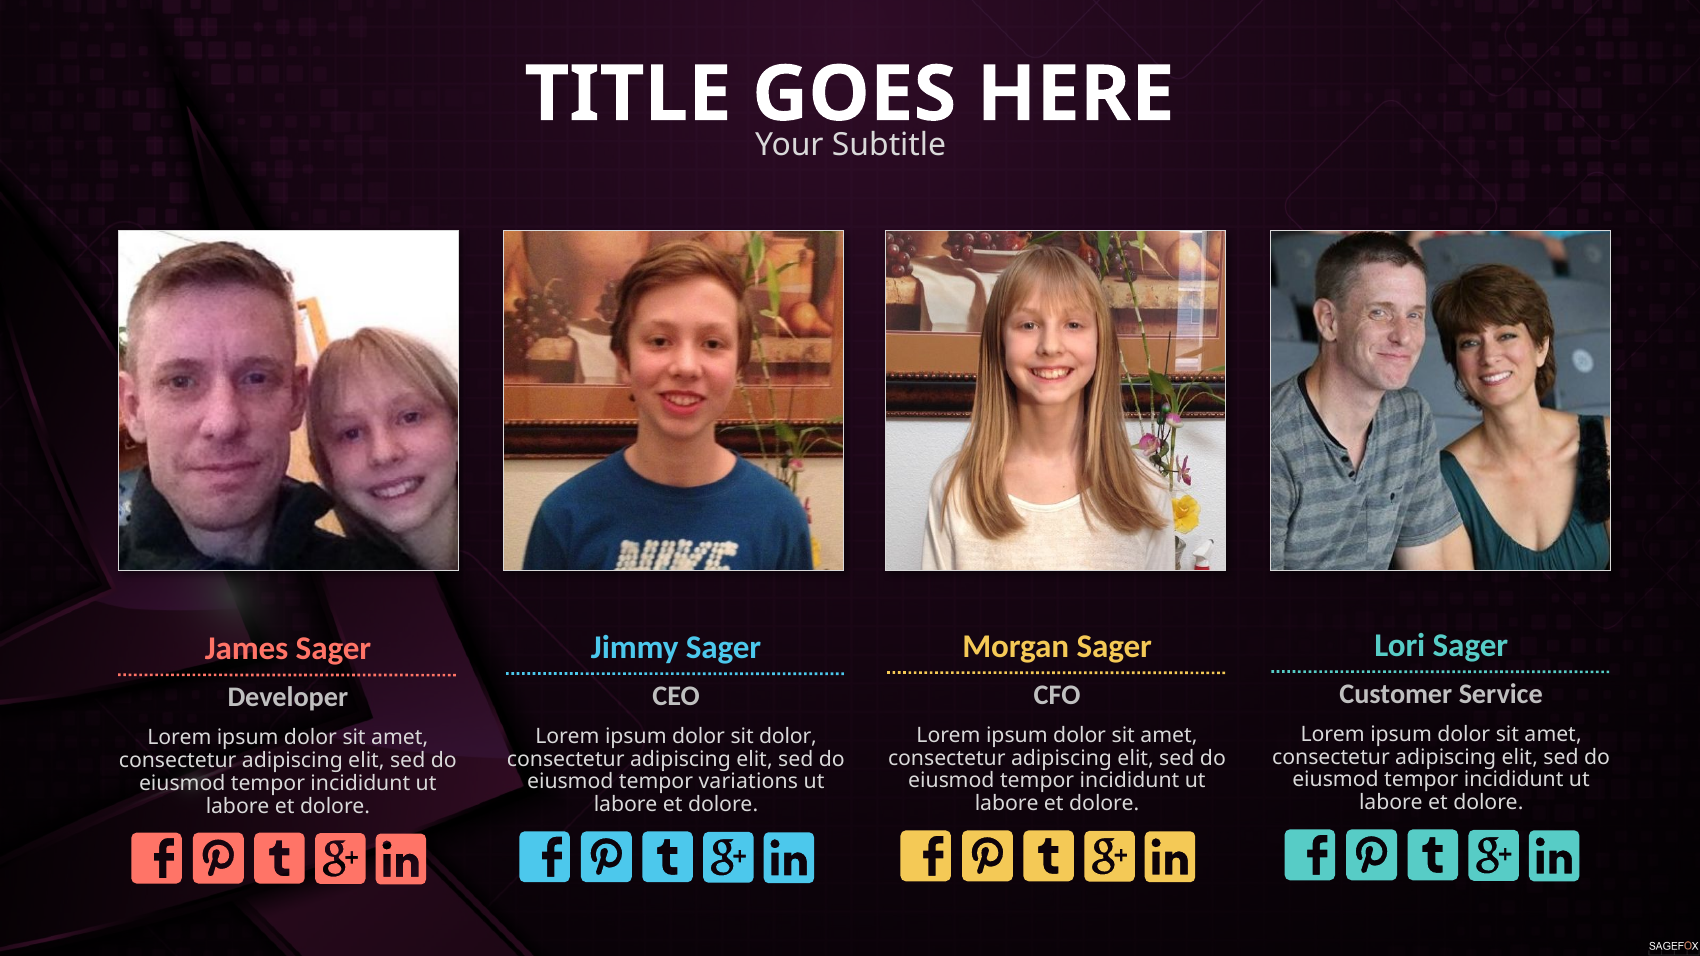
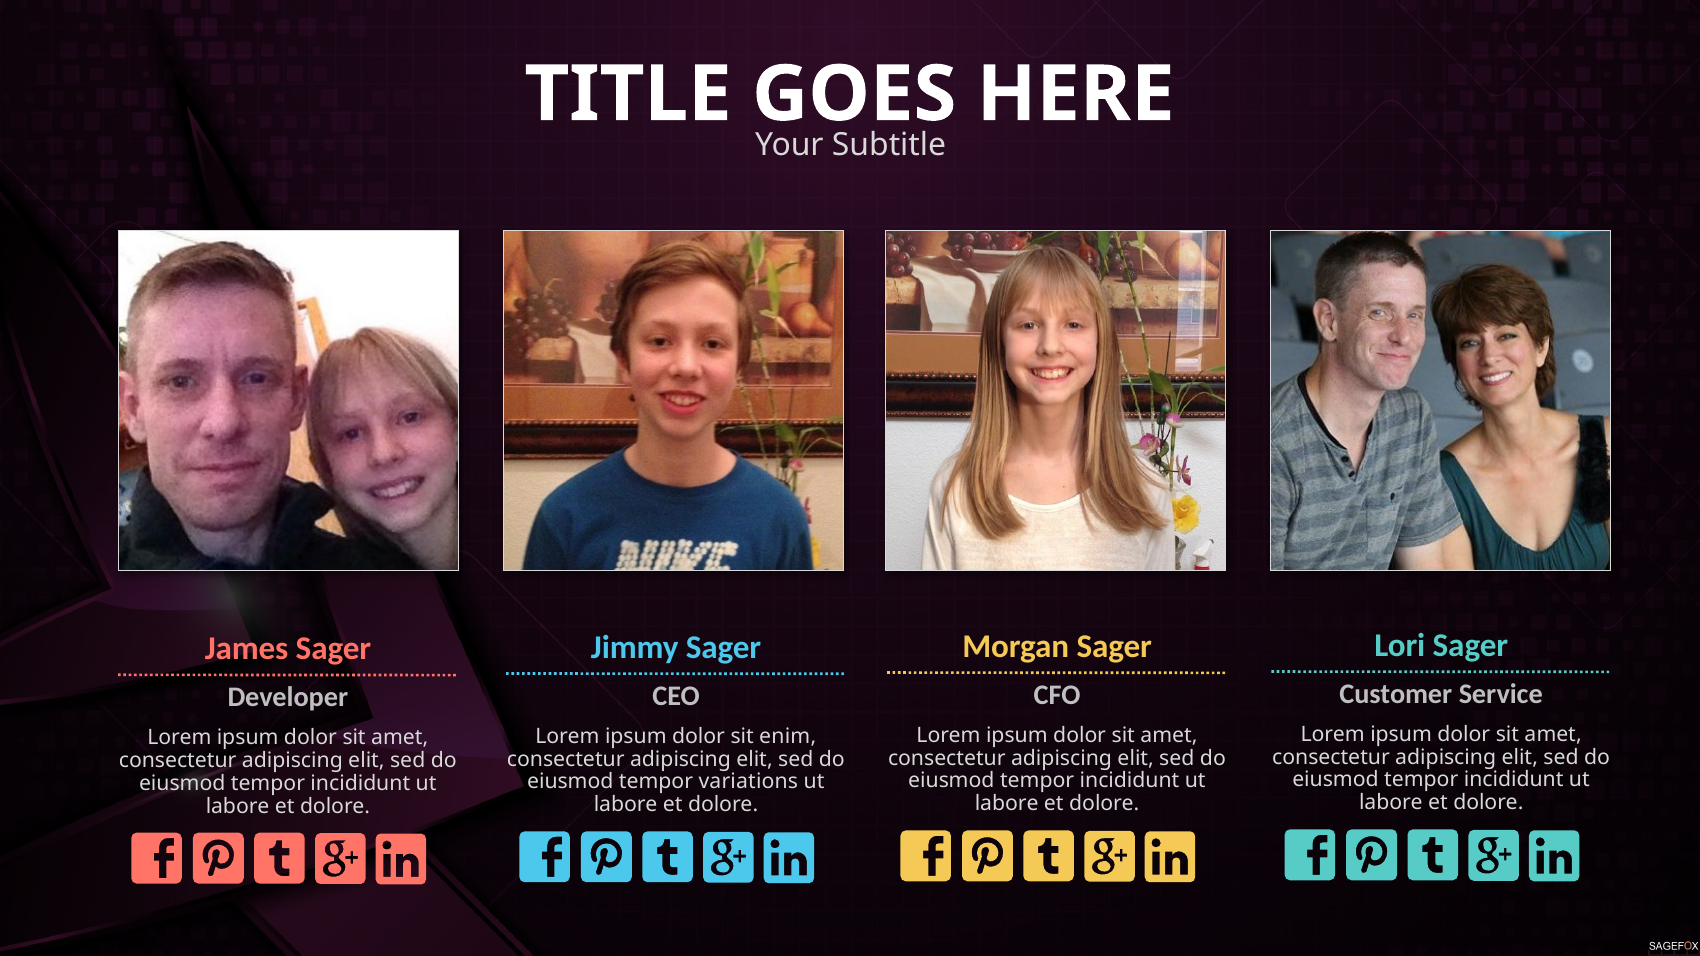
sit dolor: dolor -> enim (788, 736)
